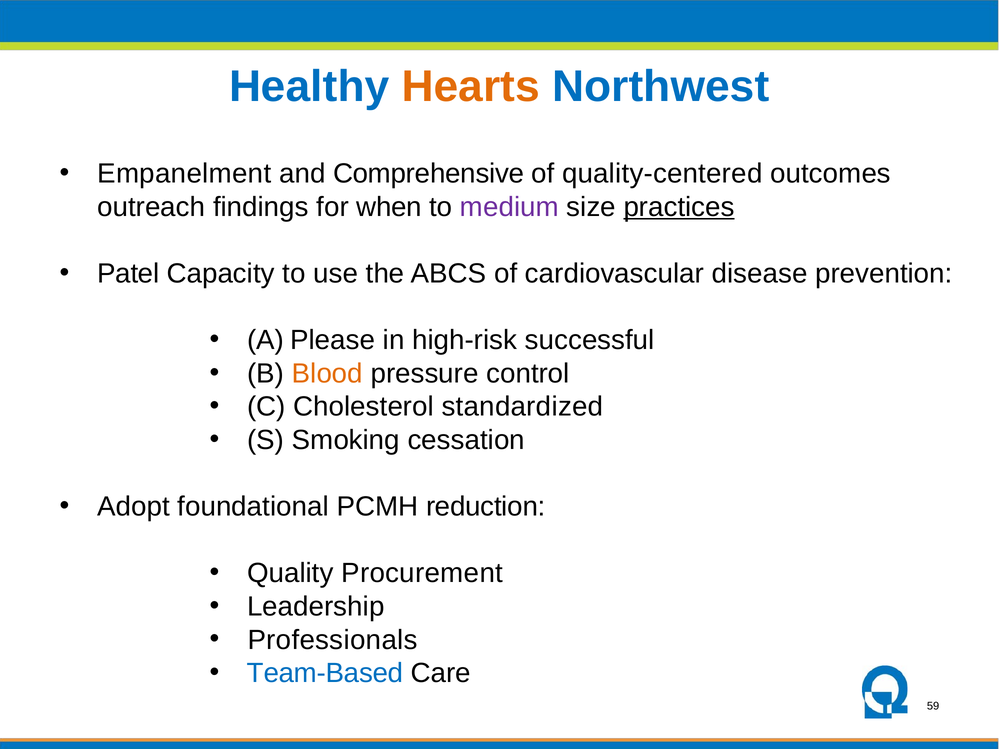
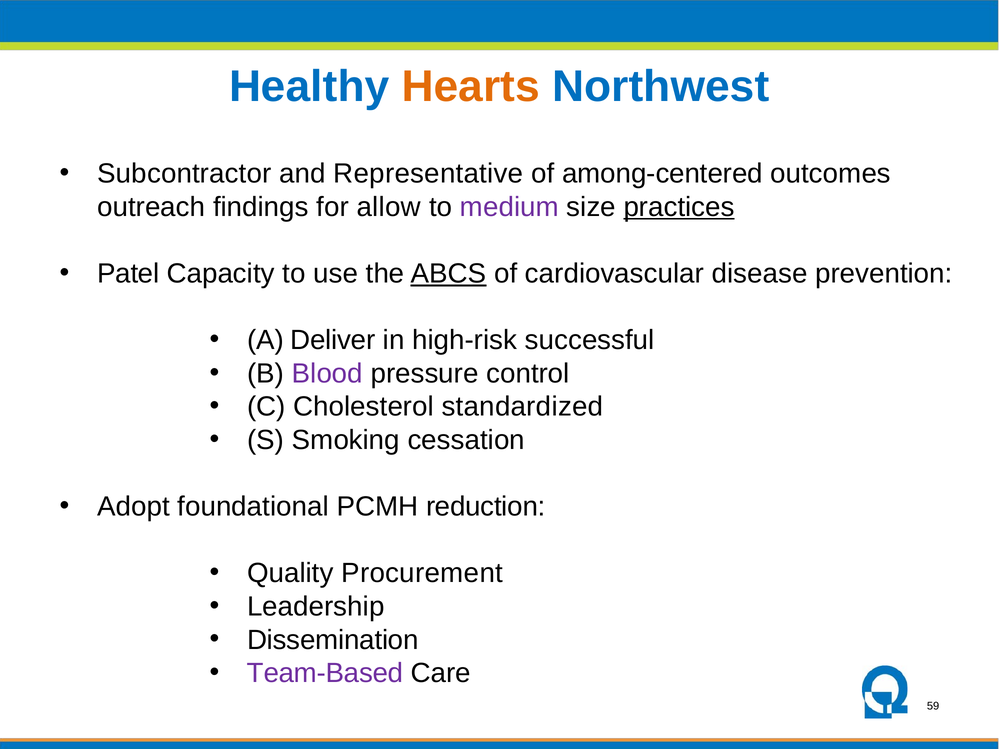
Empanelment: Empanelment -> Subcontractor (184, 174)
Comprehensive: Comprehensive -> Representative (428, 174)
quality-centered: quality-centered -> among-centered (662, 174)
when: when -> allow (389, 207)
ABCS underline: none -> present (448, 274)
Please: Please -> Deliver (333, 340)
Blood colour: orange -> purple (327, 374)
Professionals: Professionals -> Dissemination (333, 640)
Team-Based colour: blue -> purple (325, 673)
